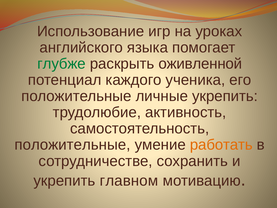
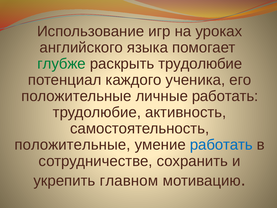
раскрыть оживленной: оживленной -> трудолюбие (200, 64)
личные укрепить: укрепить -> работать (225, 96)
работать colour: orange -> blue (221, 145)
